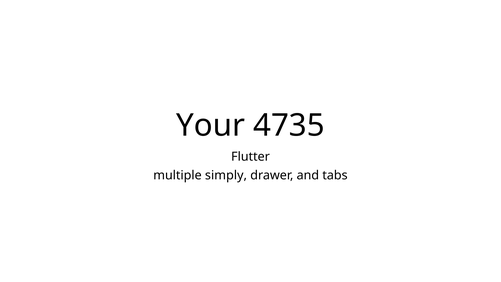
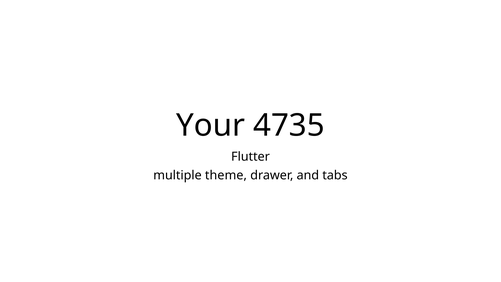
simply: simply -> theme (226, 175)
